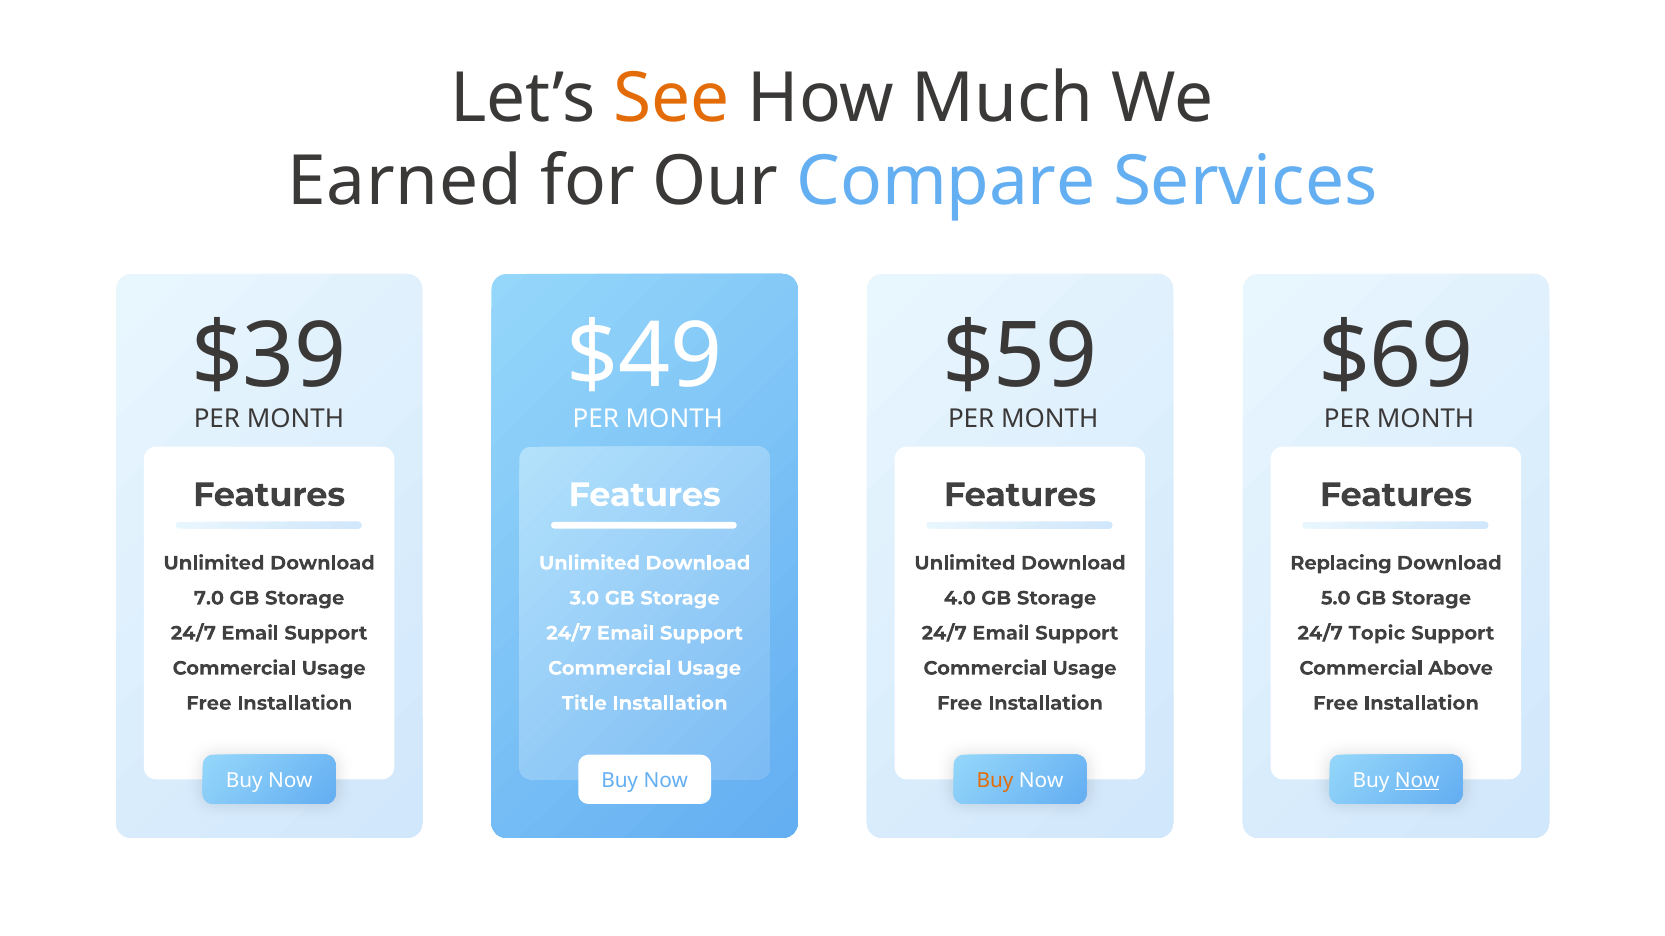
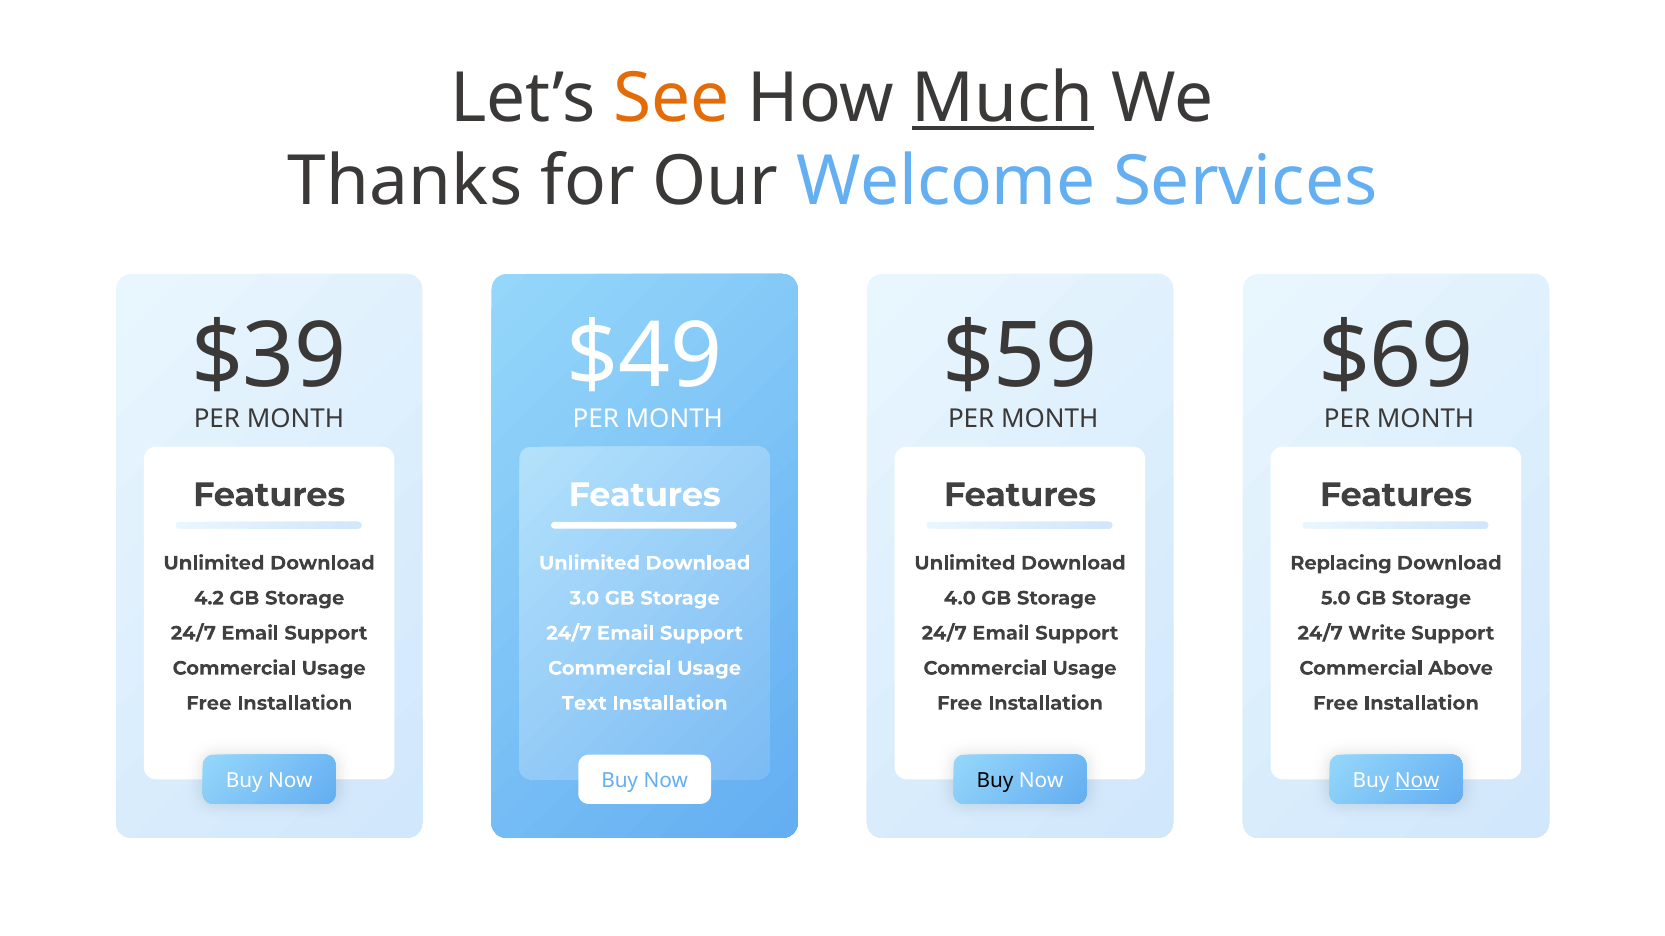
Much underline: none -> present (1003, 98)
Earned: Earned -> Thanks (405, 182)
Compare: Compare -> Welcome (946, 182)
7.0: 7.0 -> 4.2 (209, 598)
Topic: Topic -> Write (1377, 634)
Title: Title -> Text (584, 704)
Buy colour: orange -> black (995, 781)
